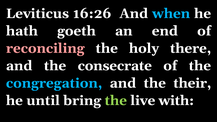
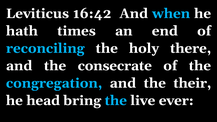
16:26: 16:26 -> 16:42 (92, 14)
goeth: goeth -> times (76, 31)
reconciling colour: pink -> light blue (45, 48)
until: until -> head (43, 101)
the colour: light green -> light blue (116, 101)
with: with -> ever (176, 101)
